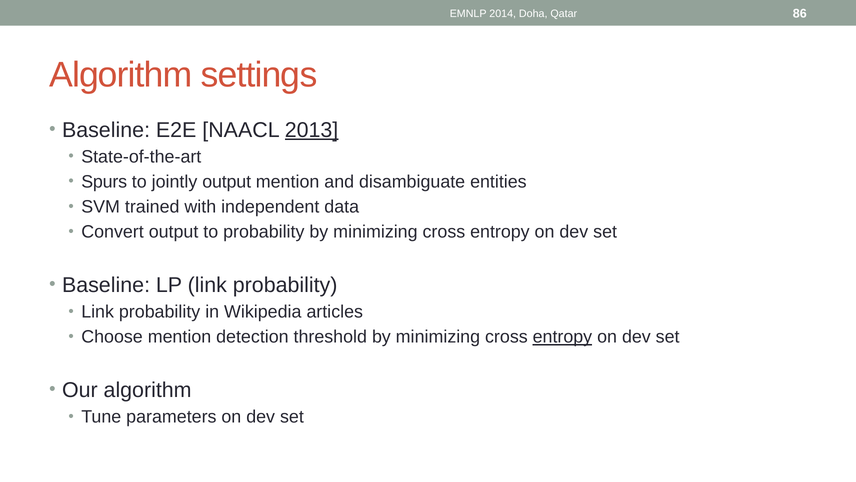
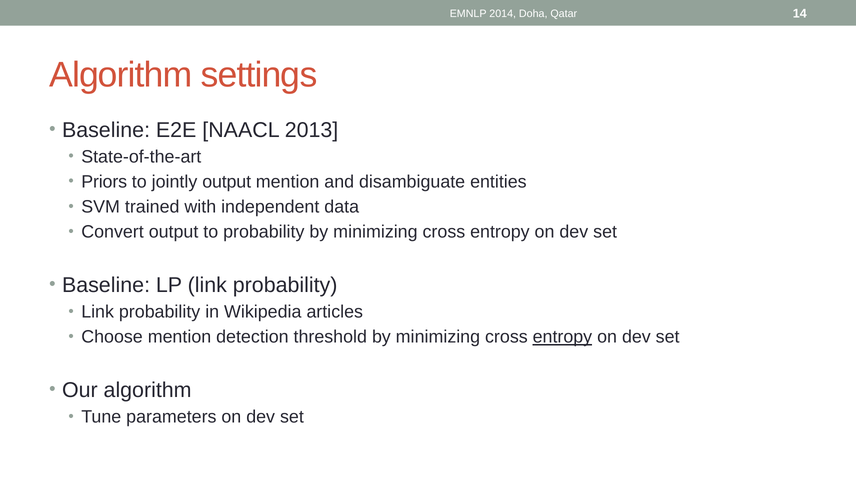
86: 86 -> 14 (800, 14)
2013 underline: present -> none (312, 130)
Spurs: Spurs -> Priors (104, 182)
